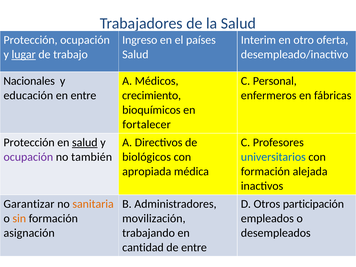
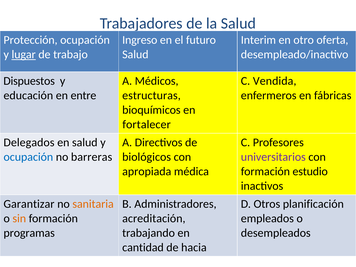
países: países -> futuro (201, 40)
Nacionales: Nacionales -> Dispuestos (29, 81)
Personal: Personal -> Vendida (275, 81)
crecimiento: crecimiento -> estructuras (151, 95)
Protección: Protección -> Delegados (29, 142)
salud underline: present -> none (85, 142)
ocupación colour: purple -> blue (28, 157)
también: también -> barreras (92, 157)
universitarios colour: blue -> purple (273, 157)
alejada: alejada -> estudio (310, 171)
participación: participación -> planificación (313, 204)
movilización: movilización -> acreditación (154, 218)
asignación: asignación -> programas (29, 233)
de entre: entre -> hacia (194, 247)
